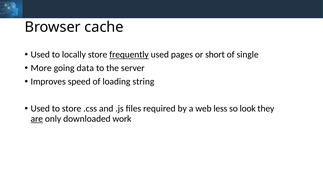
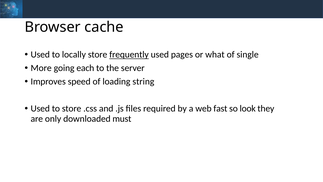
short: short -> what (215, 55)
data: data -> each (85, 68)
less: less -> fast (220, 108)
are underline: present -> none (37, 118)
work: work -> must (122, 118)
